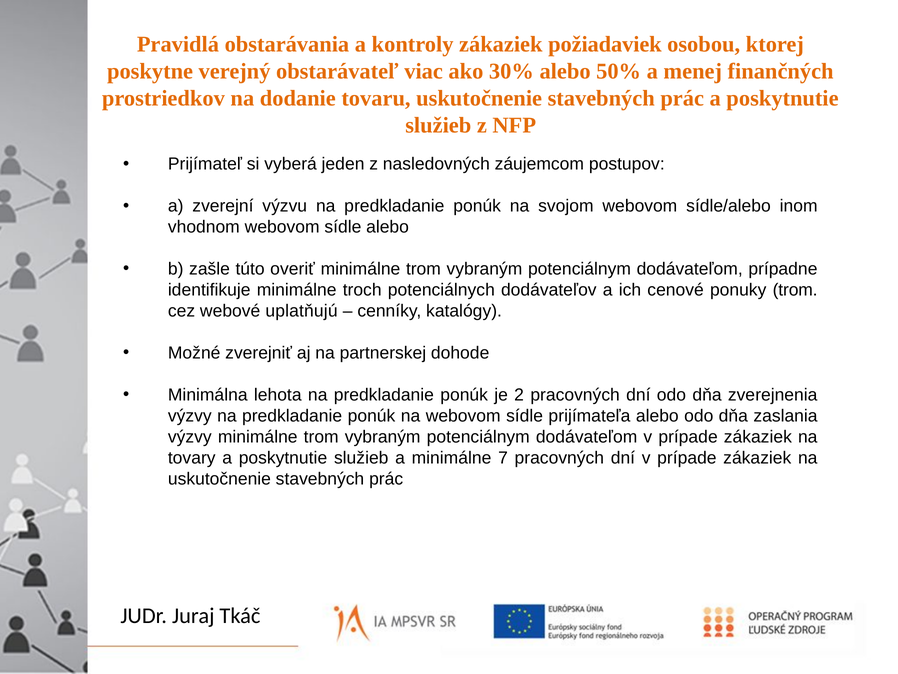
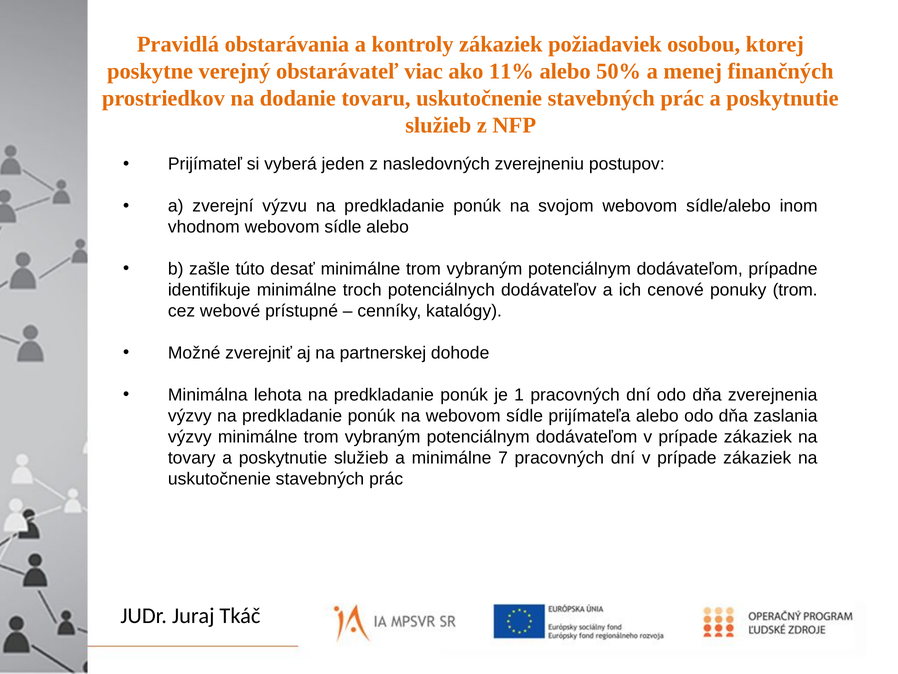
30%: 30% -> 11% (511, 71)
záujemcom: záujemcom -> zverejneniu (539, 164)
overiť: overiť -> desať (293, 269)
uplatňujú: uplatňujú -> prístupné (302, 311)
2: 2 -> 1 (519, 395)
